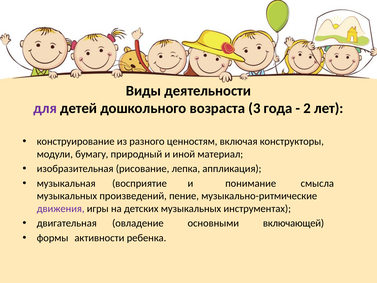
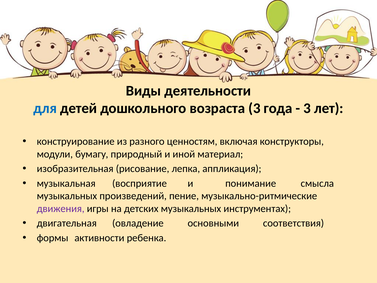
для colour: purple -> blue (45, 108)
2: 2 -> 3 (307, 108)
включающей: включающей -> соответствия (293, 223)
